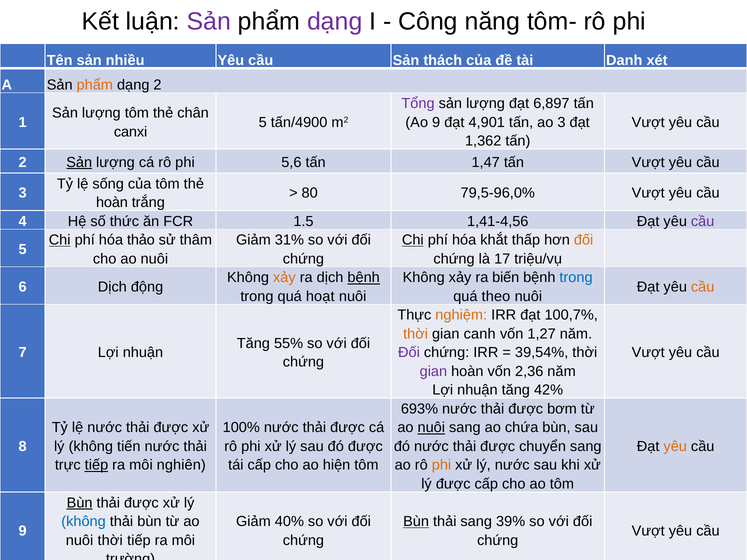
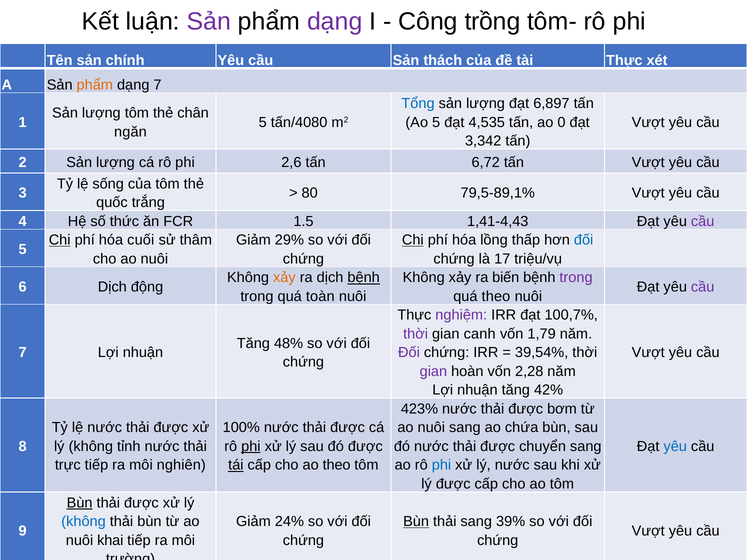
năng: năng -> trồng (493, 22)
nhiều: nhiều -> chính (125, 60)
tài Danh: Danh -> Thực (624, 60)
dạng 2: 2 -> 7 (157, 85)
Tổng colour: purple -> blue (418, 104)
tấn/4900: tấn/4900 -> tấn/4080 (299, 122)
Ao 9: 9 -> 5 (436, 122)
4,901: 4,901 -> 4,535 (487, 122)
ao 3: 3 -> 0 (561, 122)
canxi: canxi -> ngăn (130, 132)
1,362: 1,362 -> 3,342 (483, 141)
Sản underline: present -> none (79, 162)
5,6: 5,6 -> 2,6 (291, 162)
1,47: 1,47 -> 6,72 (486, 162)
79,5-96,0%: 79,5-96,0% -> 79,5-89,1% (498, 193)
hoàn: hoàn -> quốc (112, 203)
1,41-4,56: 1,41-4,56 -> 1,41-4,43 (498, 221)
thảo: thảo -> cuối (141, 240)
31%: 31% -> 29% (289, 240)
khắt: khắt -> lồng (494, 240)
đối colour: orange -> blue (584, 240)
trong colour: blue -> purple (576, 278)
cầu colour: orange -> purple (703, 287)
hoạt: hoạt -> toàn (320, 296)
nghiệm colour: orange -> purple (461, 315)
thời colour: orange -> purple (416, 334)
1,27: 1,27 -> 1,79 (542, 334)
55%: 55% -> 48% (289, 343)
2,36: 2,36 -> 2,28 (529, 372)
693%: 693% -> 423% (419, 409)
nuôi underline: present -> none (431, 428)
tiến: tiến -> tỉnh (129, 447)
phi underline: none -> present (251, 447)
yêu colour: orange -> blue (675, 447)
tiếp underline: present -> none (96, 465)
tái underline: none -> present (236, 465)
ao hiện: hiện -> theo (337, 465)
phi colour: orange -> blue (441, 465)
40%: 40% -> 24% (289, 522)
nuôi thời: thời -> khai (110, 540)
